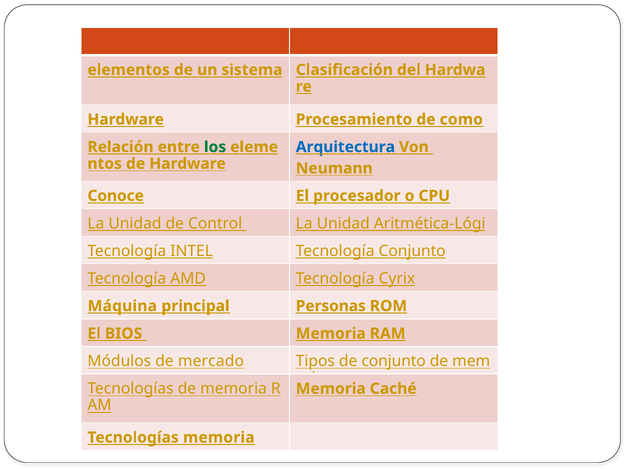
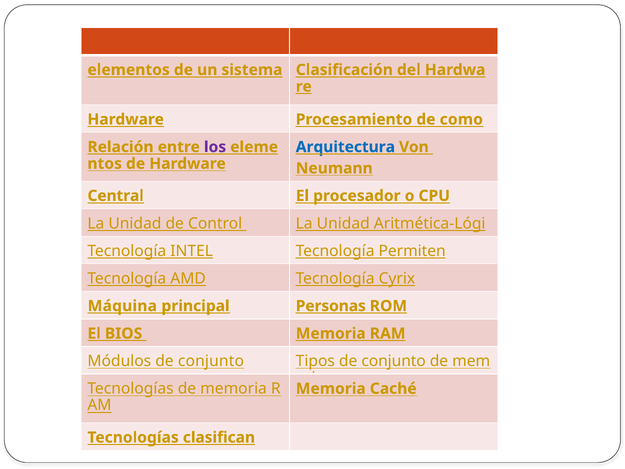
los colour: green -> purple (215, 147)
Conoce: Conoce -> Central (116, 196)
Tecnología Conjunto: Conjunto -> Permiten (412, 251)
Módulos de mercado: mercado -> conjunto (211, 361)
Tecnologías memoria: memoria -> clasifican (219, 437)
